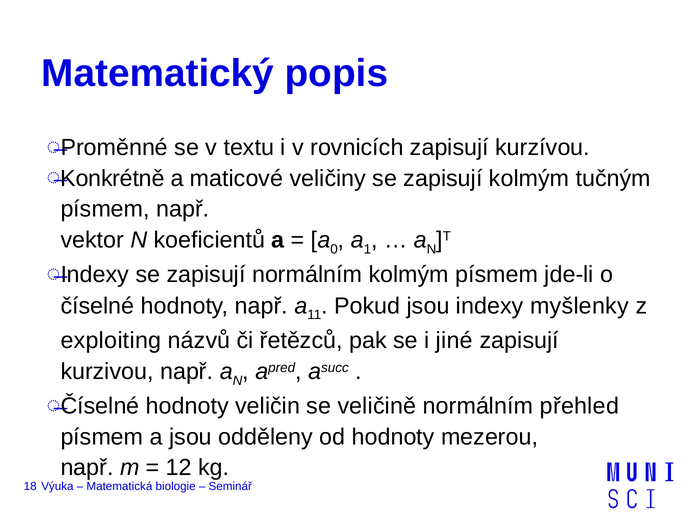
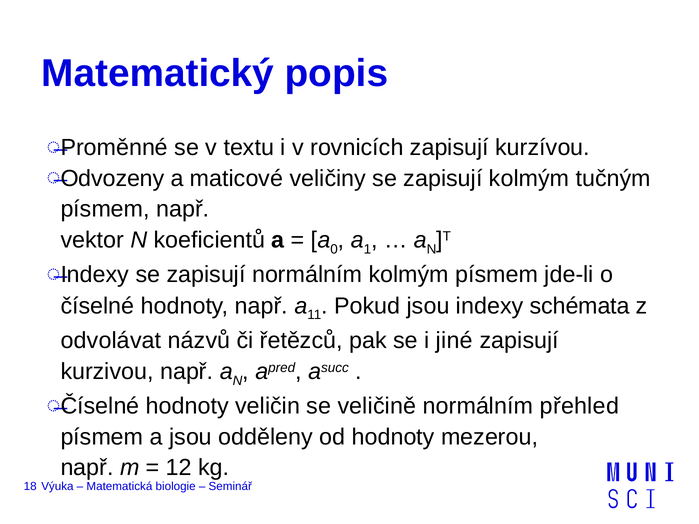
Konkrétně: Konkrétně -> Odvozeny (112, 178)
myšlenky: myšlenky -> schémata (580, 306)
exploiting: exploiting -> odvolávat (111, 341)
